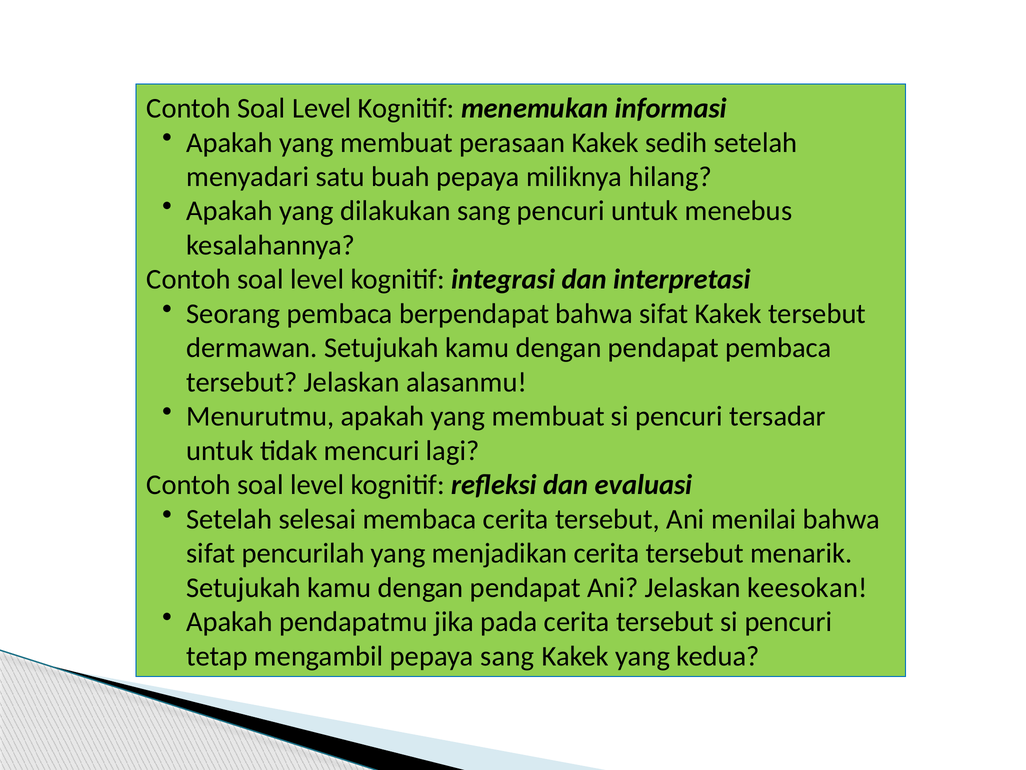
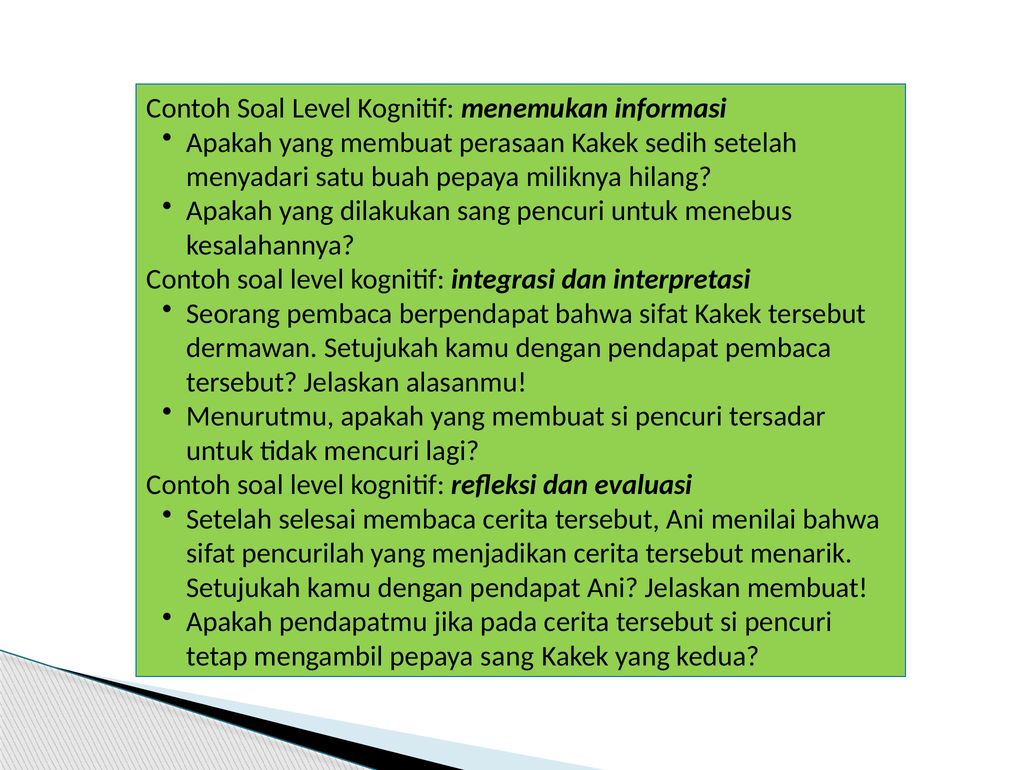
Jelaskan keesokan: keesokan -> membuat (808, 587)
